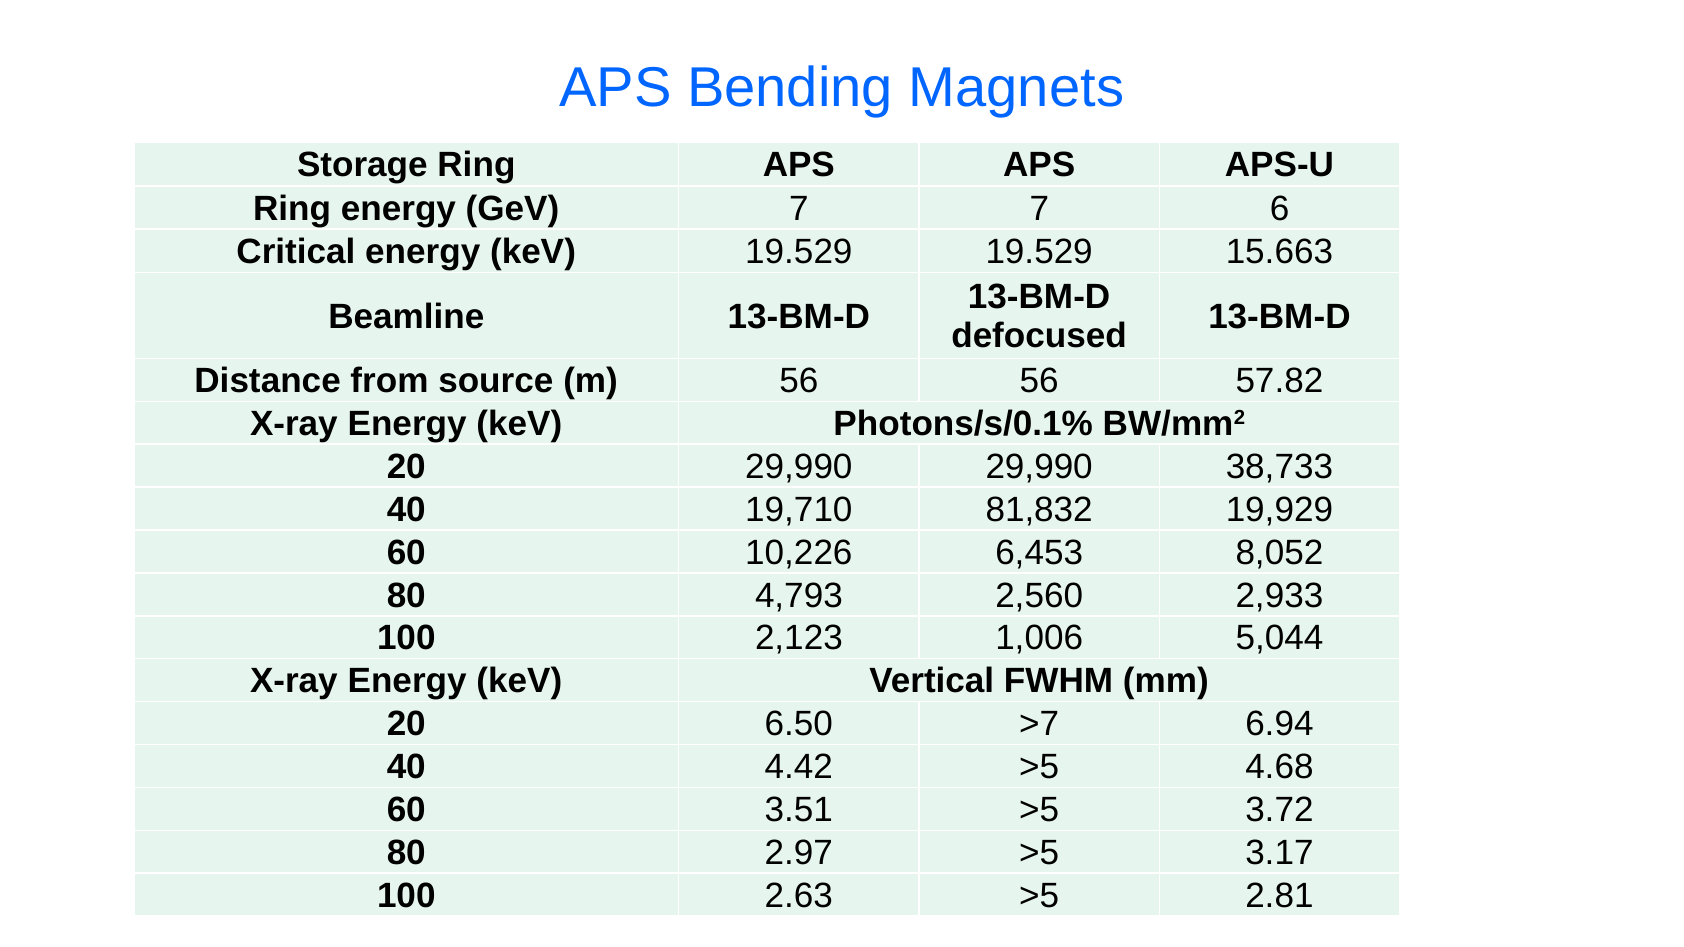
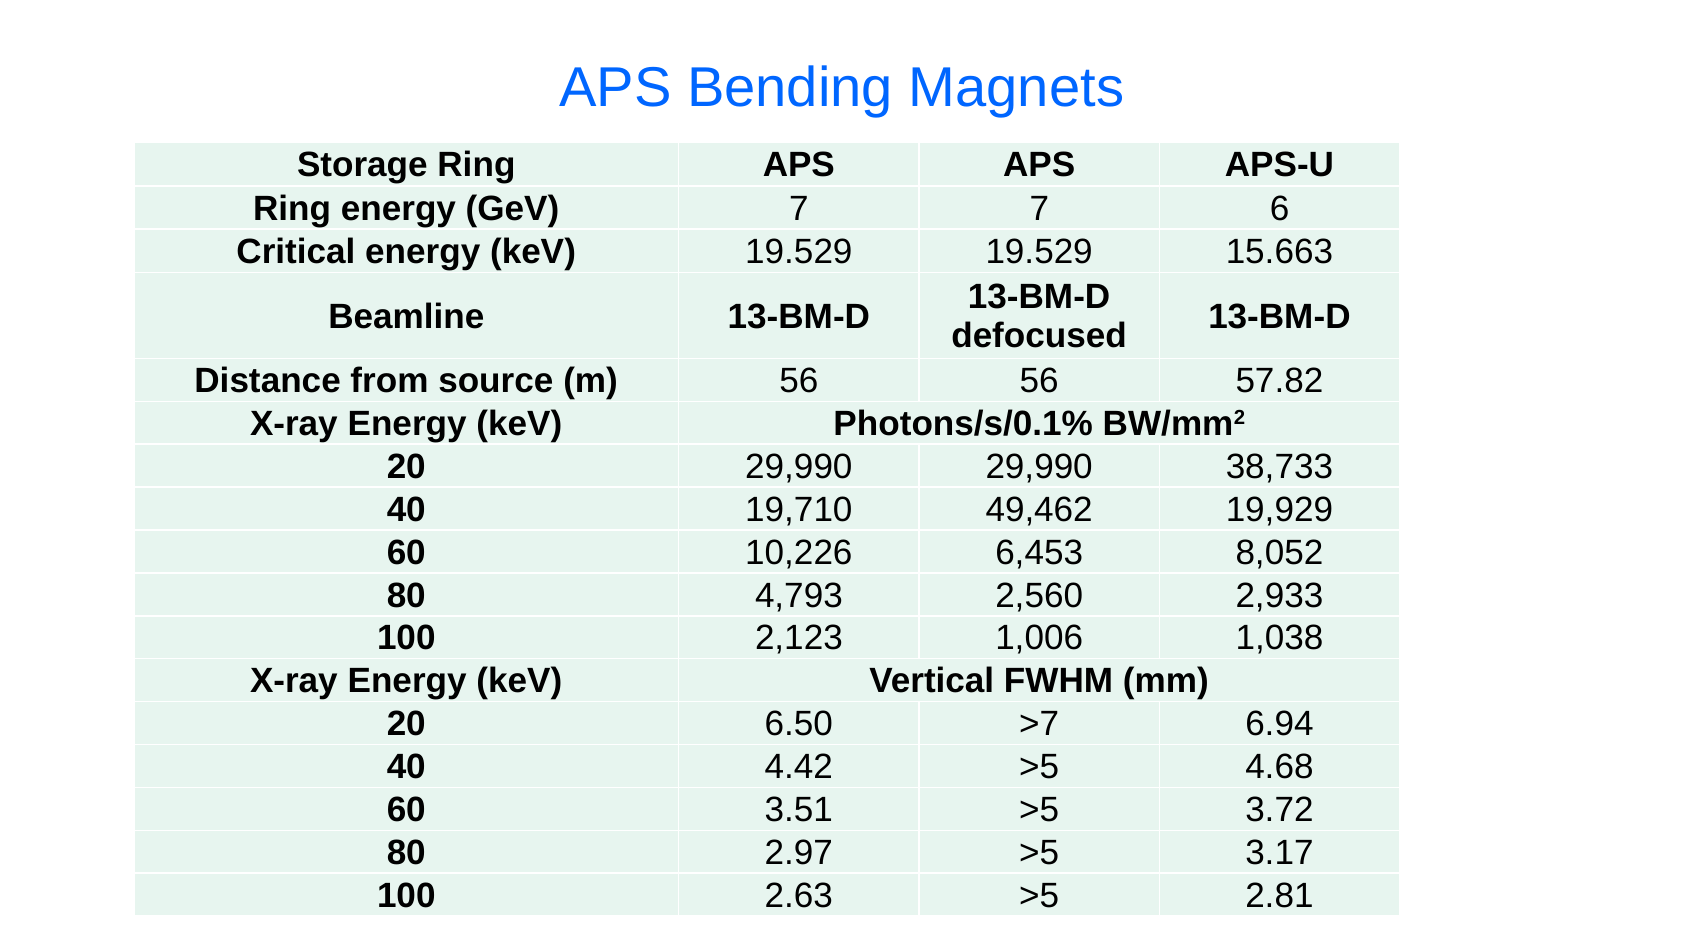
81,832: 81,832 -> 49,462 (1039, 510)
5,044: 5,044 -> 1,038 (1280, 639)
